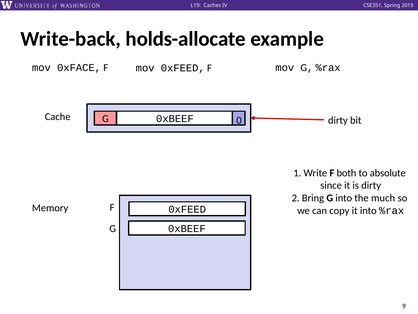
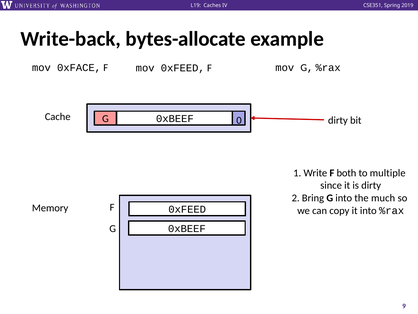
holds-allocate: holds-allocate -> bytes-allocate (186, 39)
absolute: absolute -> multiple (388, 173)
